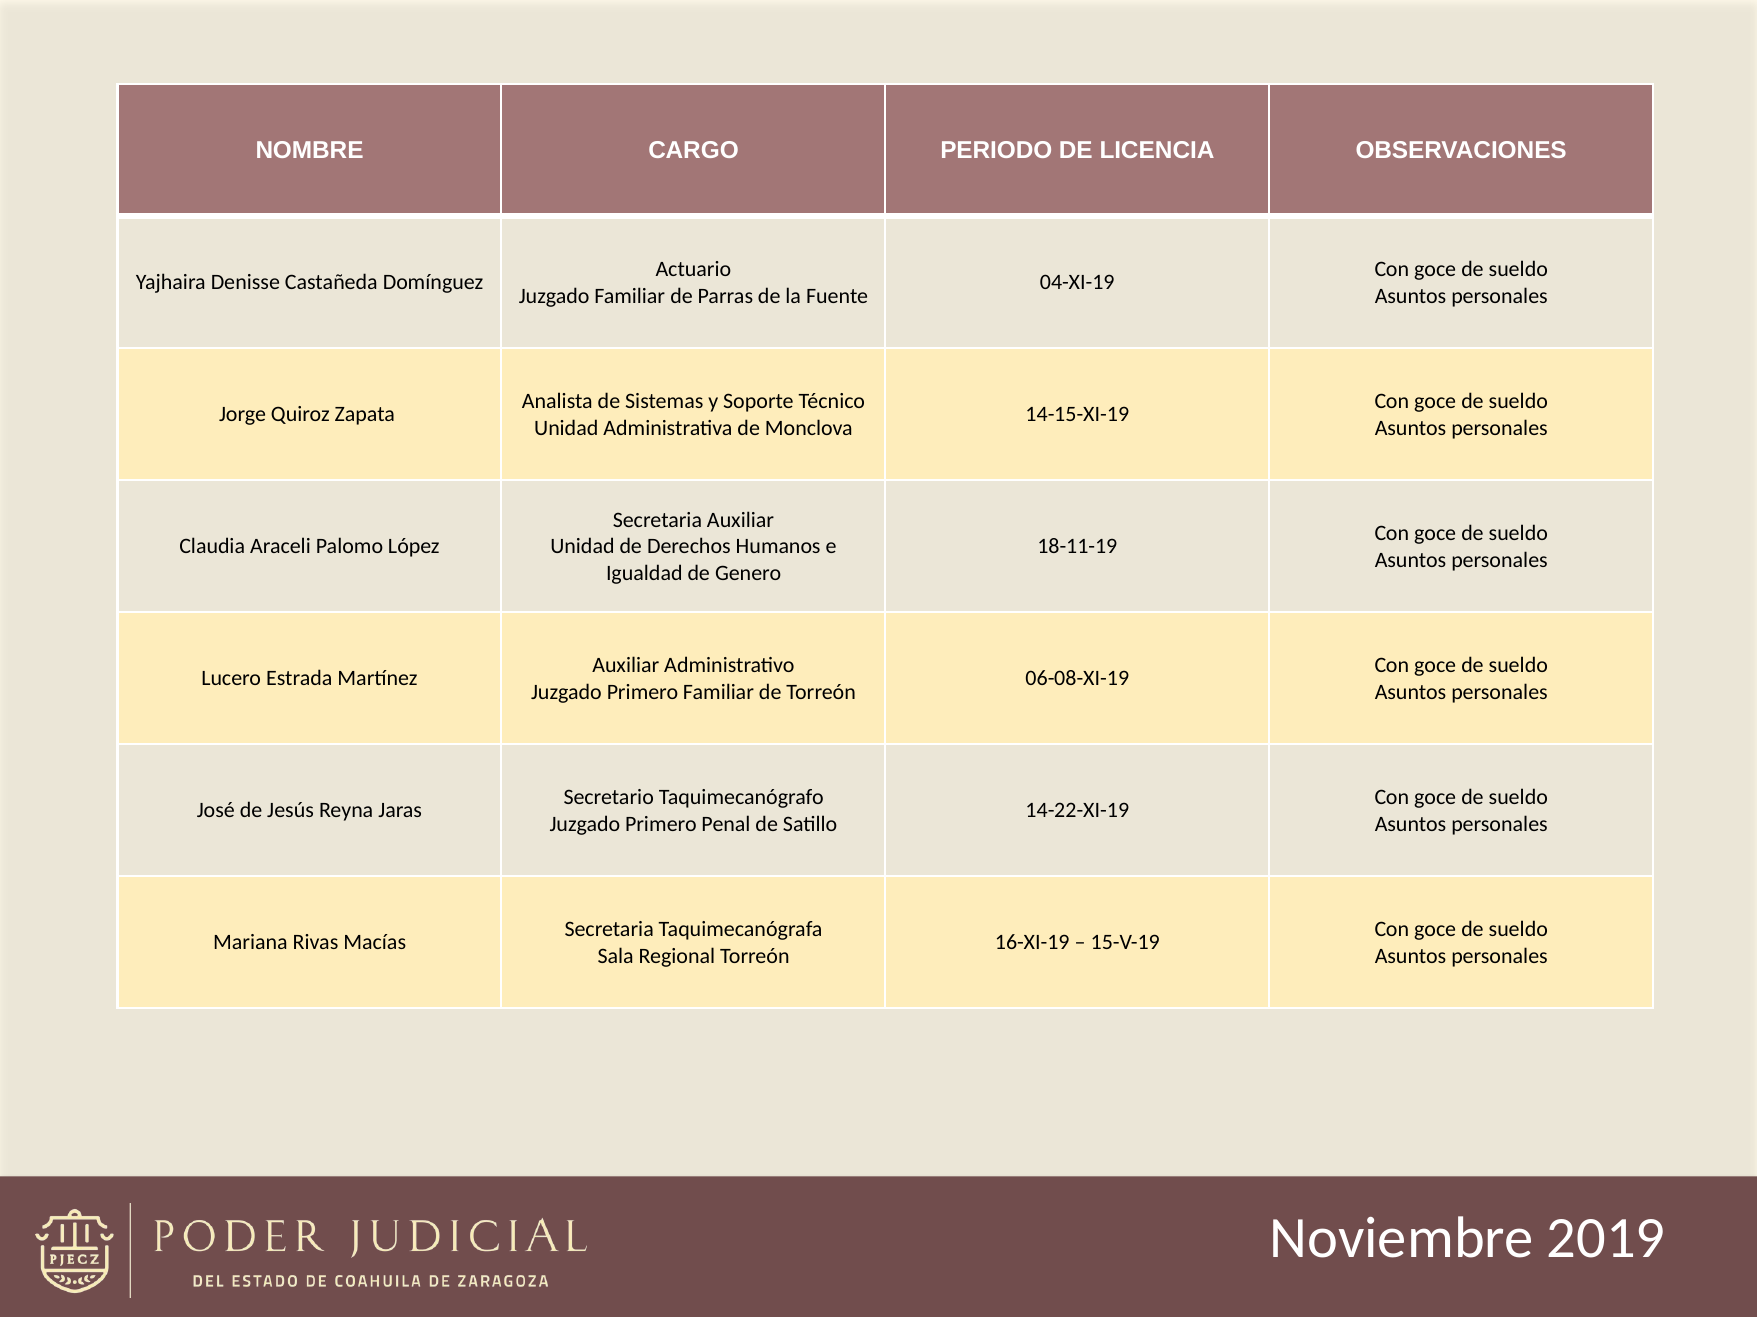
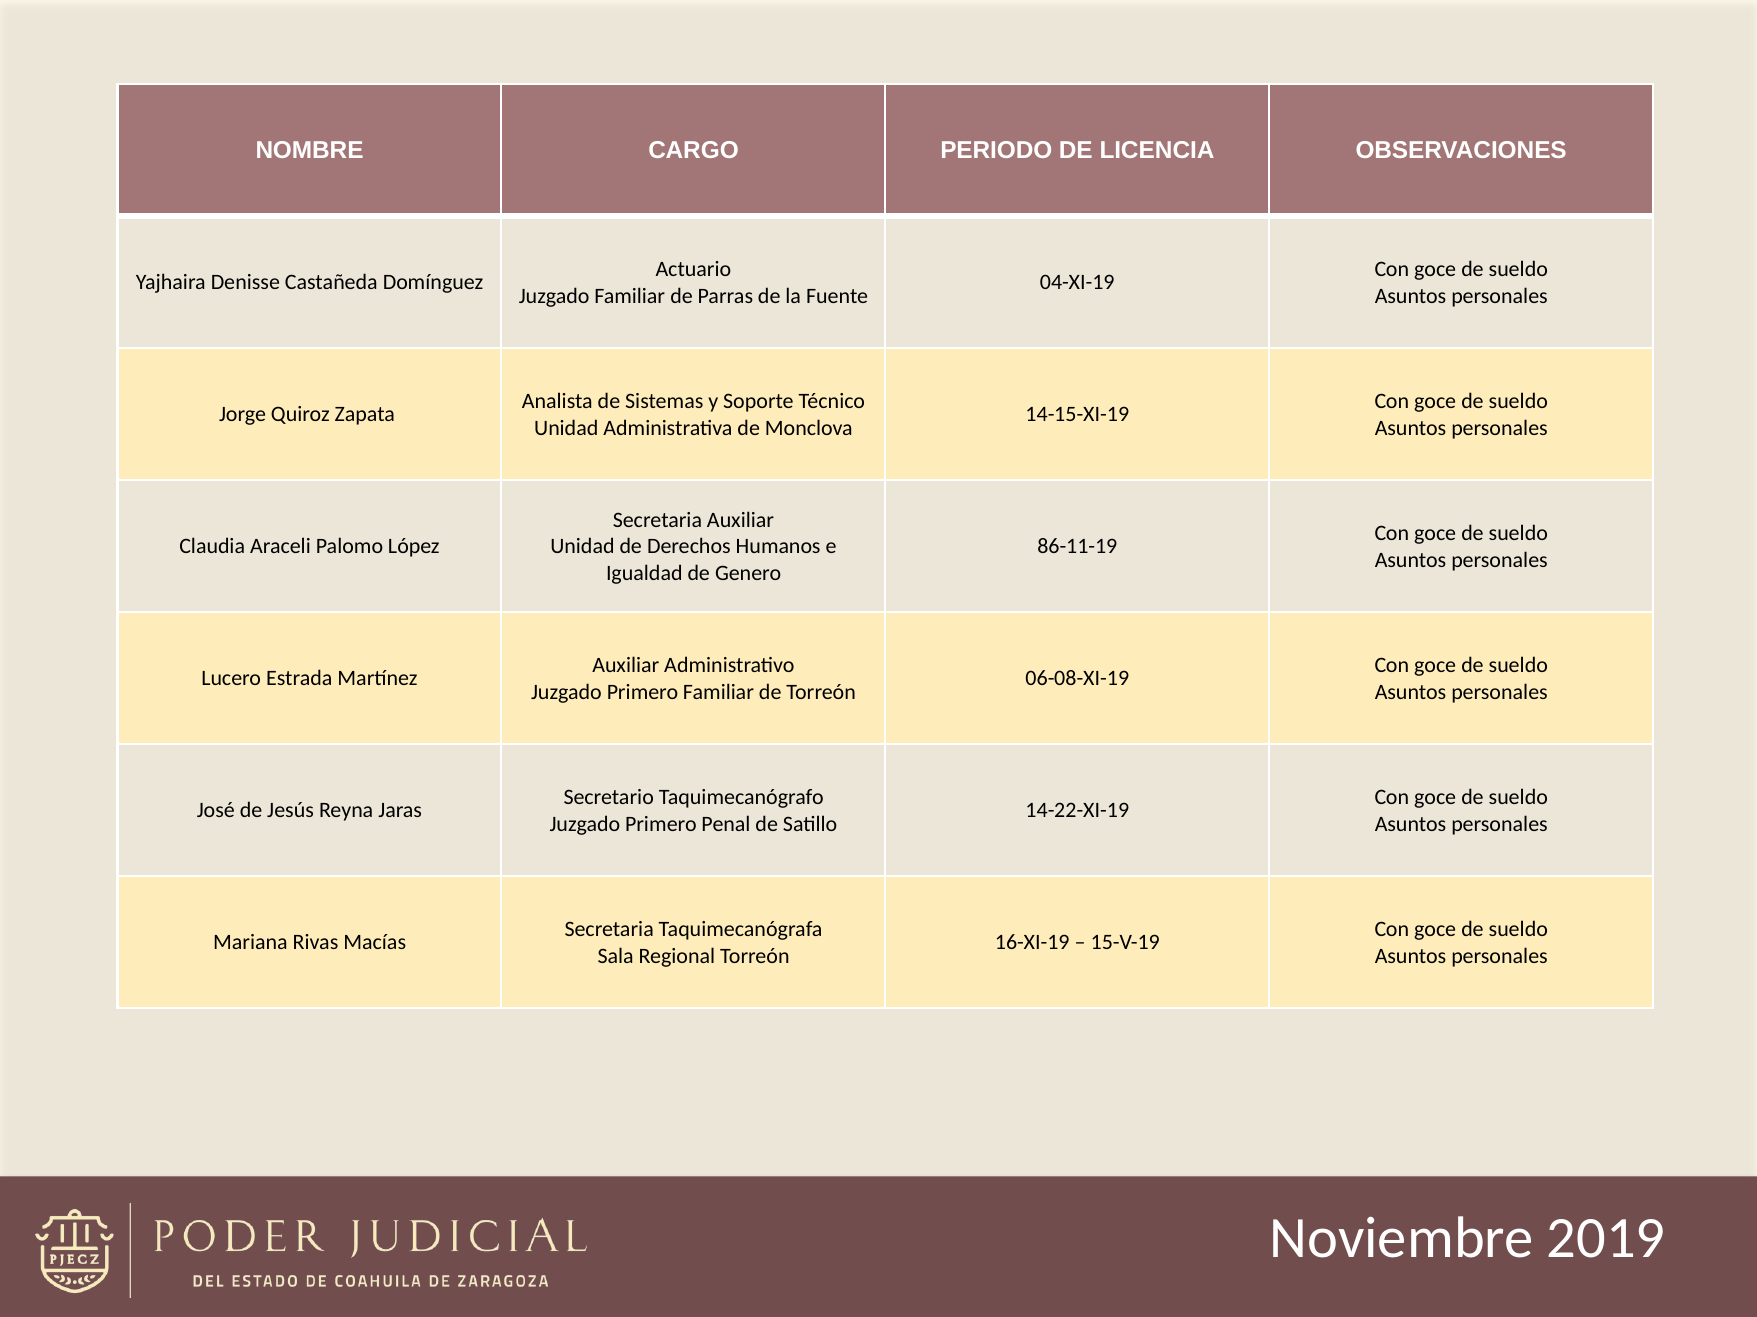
18-11-19: 18-11-19 -> 86-11-19 (1077, 547)
